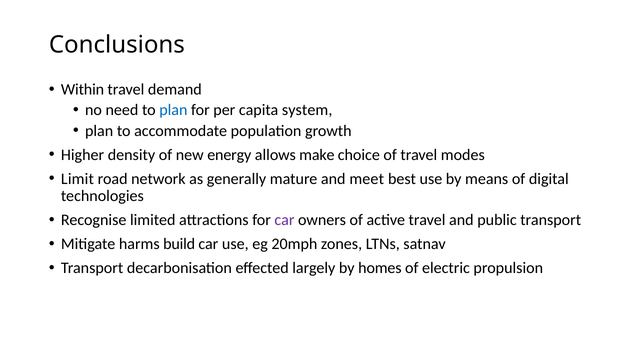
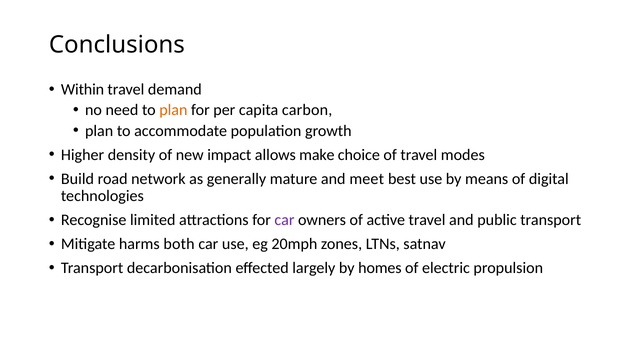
plan colour: blue -> orange (173, 110)
system: system -> carbon (307, 110)
energy: energy -> impact (229, 155)
Limit: Limit -> Build (78, 179)
build: build -> both (179, 244)
